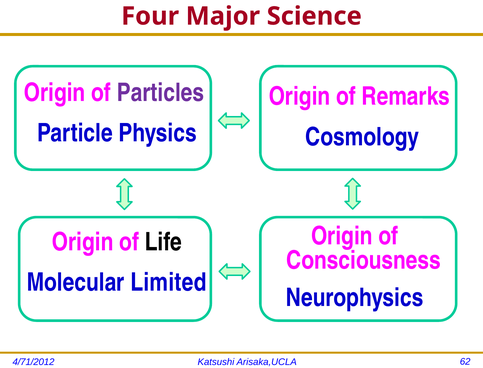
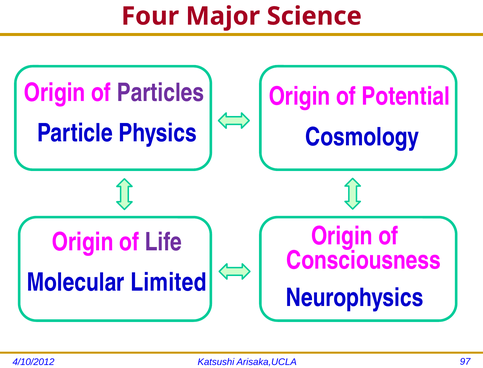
Remarks: Remarks -> Potential (406, 97)
Life colour: black -> purple (163, 242)
4/71/2012: 4/71/2012 -> 4/10/2012 (33, 362)
62: 62 -> 97 (465, 362)
